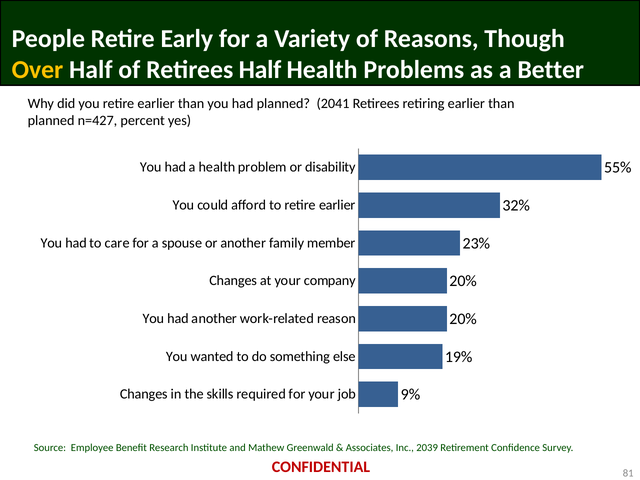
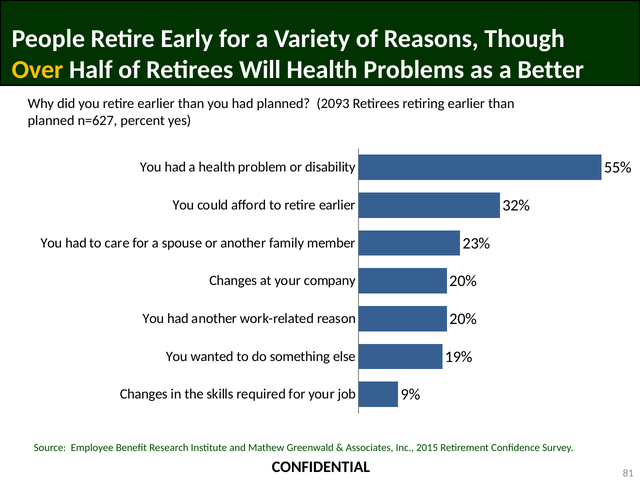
Retirees Half: Half -> Will (260, 70)
2041: 2041 -> 2093 (333, 103)
n=427: n=427 -> n=627 (97, 120)
2039: 2039 -> 2015 (427, 448)
CONFIDENTIAL colour: red -> black (321, 467)
